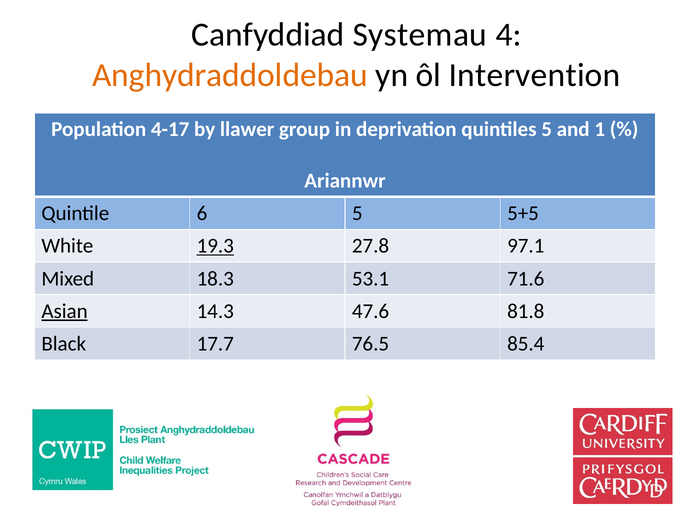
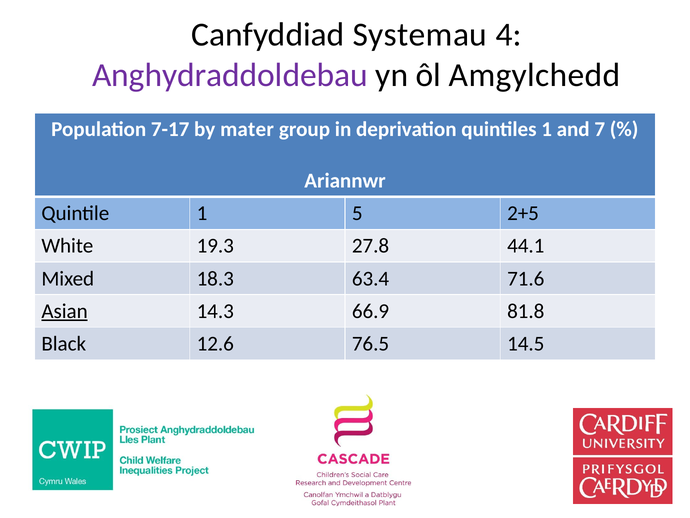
Anghydraddoldebau colour: orange -> purple (230, 75)
Intervention: Intervention -> Amgylchedd (535, 75)
4-17: 4-17 -> 7-17 (170, 129)
llawer: llawer -> mater (247, 129)
quintiles 5: 5 -> 1 (547, 129)
1: 1 -> 7 (600, 129)
Quintile 6: 6 -> 1 (202, 213)
5+5: 5+5 -> 2+5 (523, 213)
19.3 underline: present -> none (215, 246)
97.1: 97.1 -> 44.1 (526, 246)
53.1: 53.1 -> 63.4 (371, 278)
47.6: 47.6 -> 66.9 (371, 311)
17.7: 17.7 -> 12.6 (215, 343)
85.4: 85.4 -> 14.5 (526, 343)
